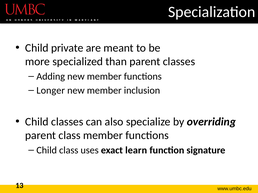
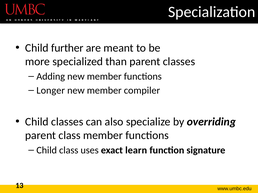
private: private -> further (67, 48)
inclusion: inclusion -> compiler (142, 91)
